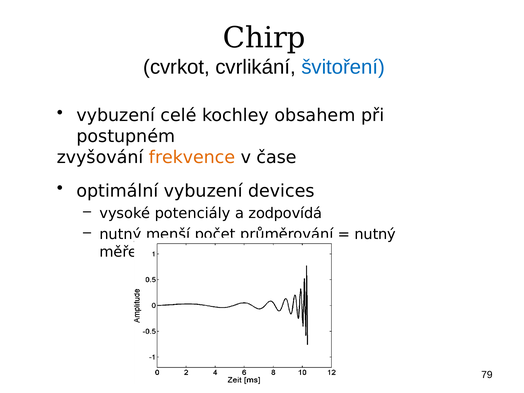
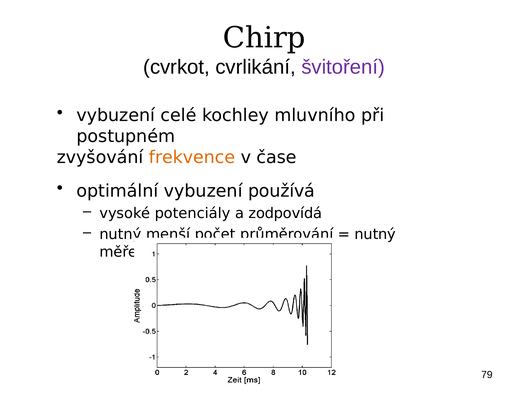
švitoření colour: blue -> purple (343, 67)
obsahem: obsahem -> mluvního (315, 115)
devices: devices -> používá (281, 191)
